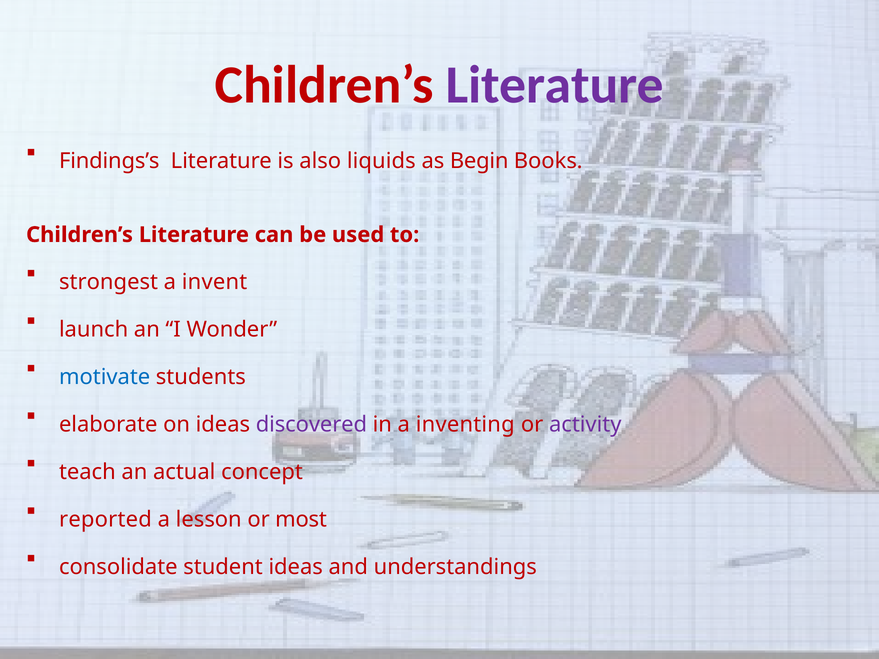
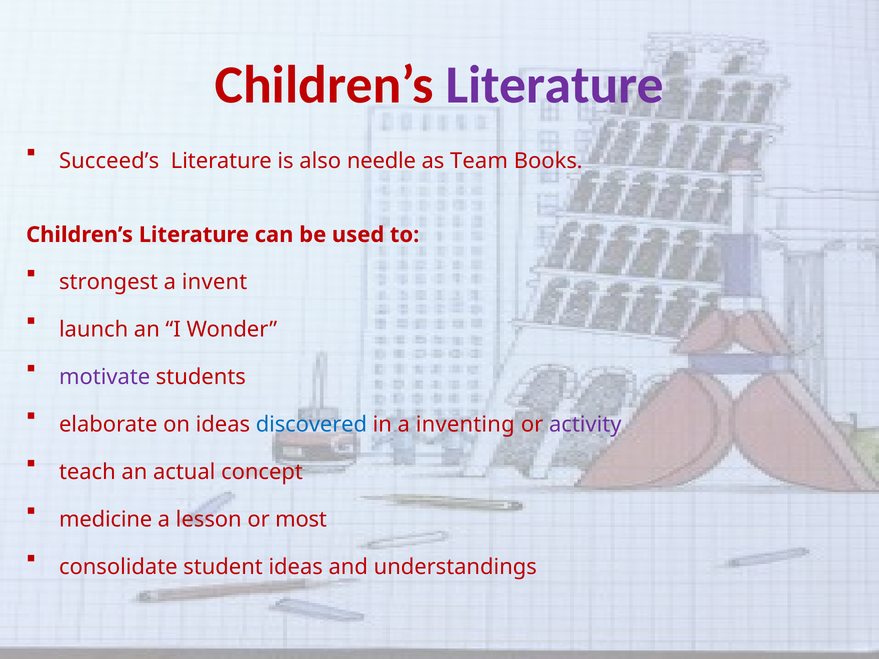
Findings’s: Findings’s -> Succeed’s (109, 161)
liquids: liquids -> needle (381, 161)
Begin: Begin -> Team (479, 161)
motivate colour: blue -> purple (105, 377)
discovered colour: purple -> blue (311, 425)
reported: reported -> medicine (106, 520)
